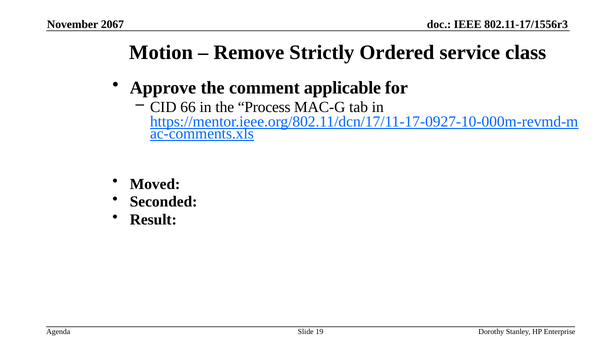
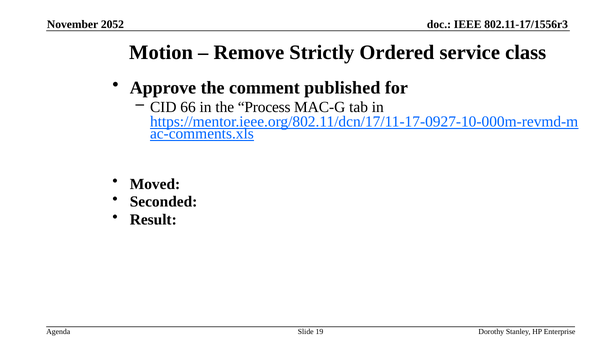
2067: 2067 -> 2052 (112, 25)
applicable: applicable -> published (342, 88)
